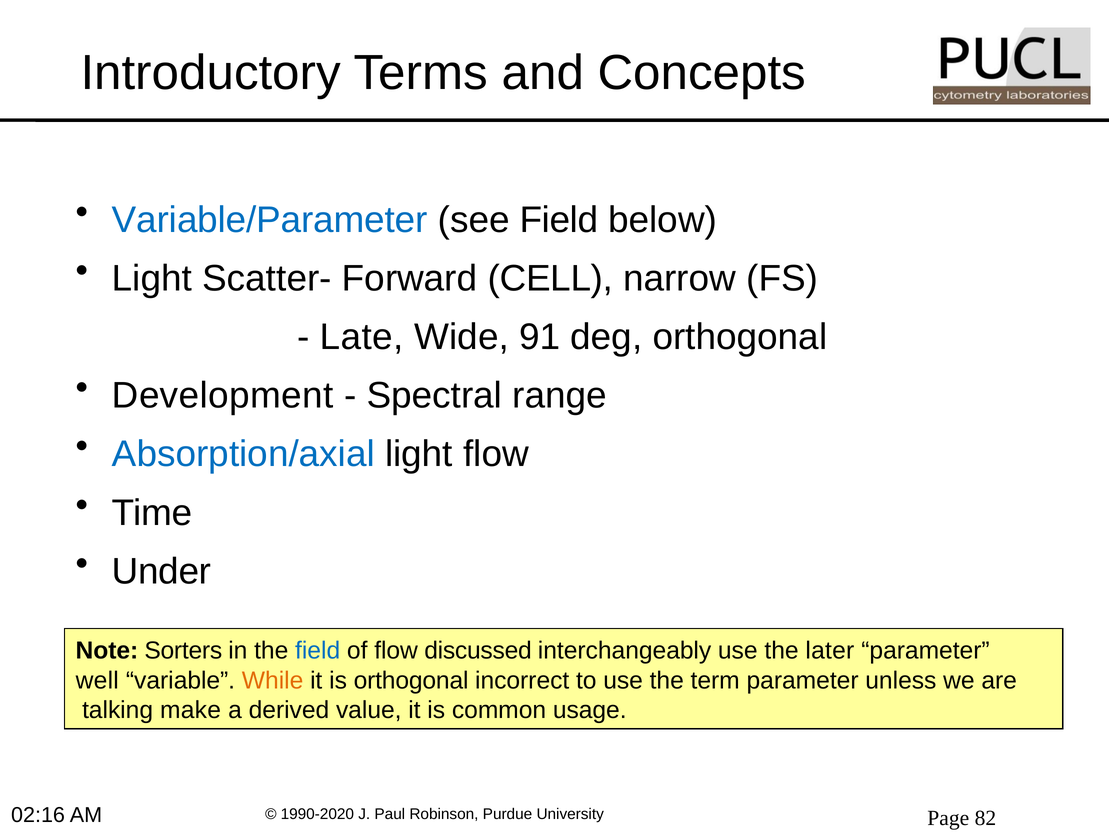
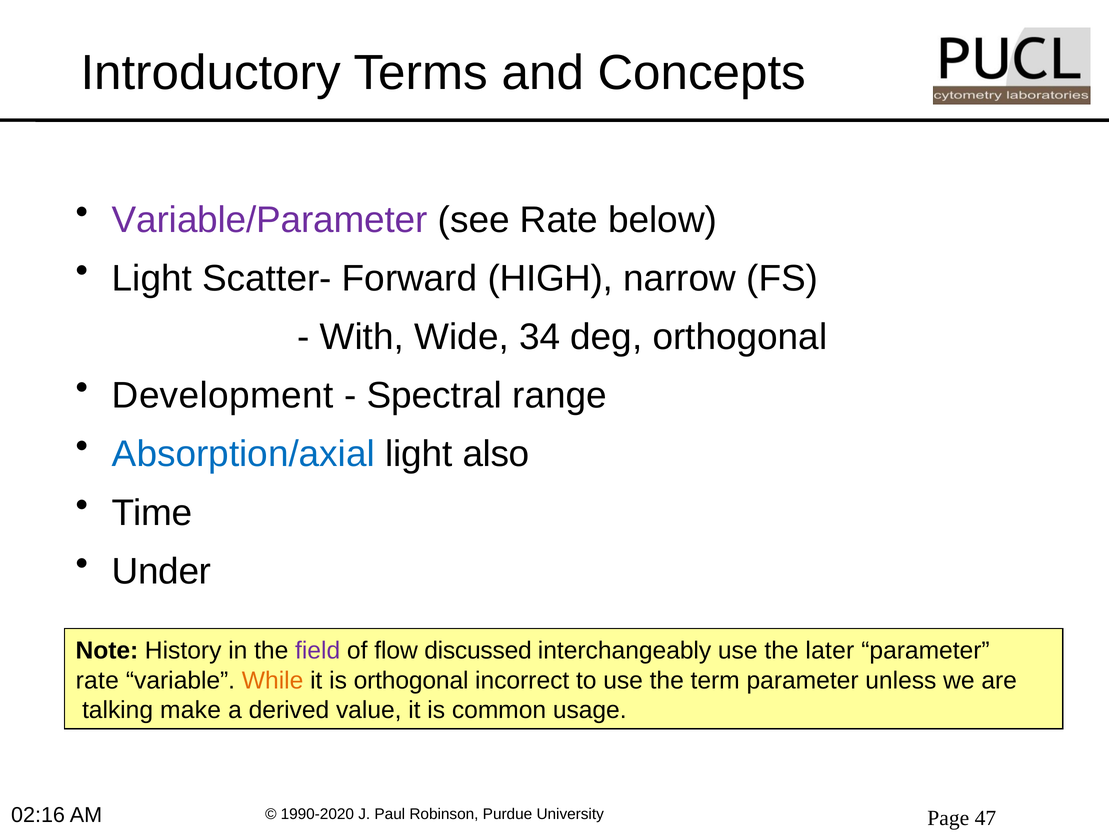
Variable/Parameter colour: blue -> purple (270, 220)
see Field: Field -> Rate (559, 220)
CELL: CELL -> HIGH (550, 278)
Late: Late -> With (362, 337)
91: 91 -> 34 (540, 337)
light flow: flow -> also (496, 454)
Sorters: Sorters -> History (183, 651)
field colour: blue -> purple (318, 651)
well: well -> rate (97, 680)
82: 82 -> 47 (985, 818)
